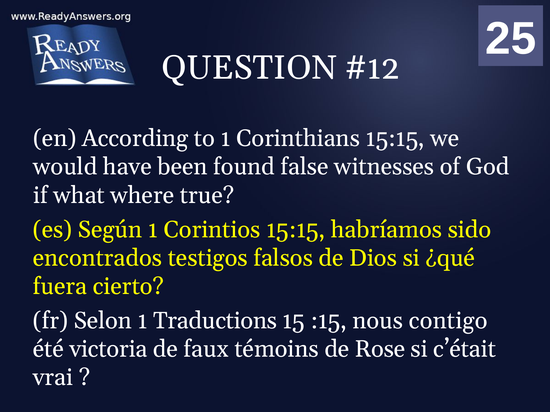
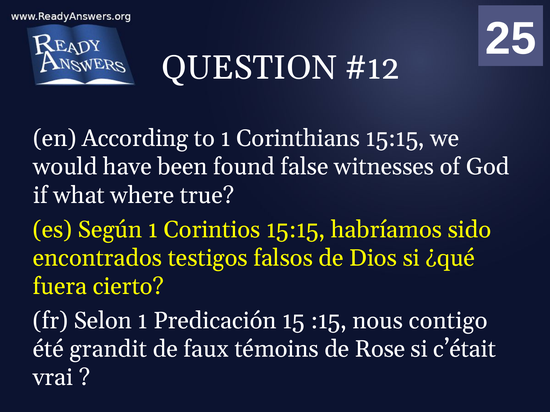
Traductions: Traductions -> Predicación (215, 321)
victoria: victoria -> grandit (108, 349)
